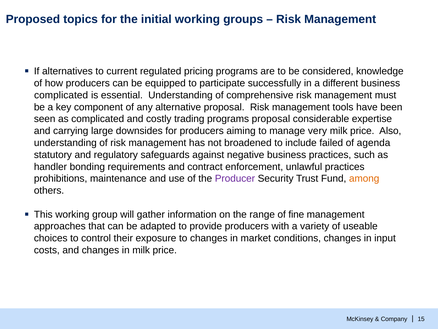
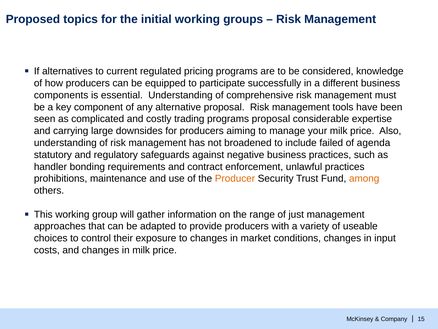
complicated: complicated -> components (61, 95)
very: very -> your (317, 131)
Producer colour: purple -> orange (235, 178)
fine: fine -> just (296, 214)
